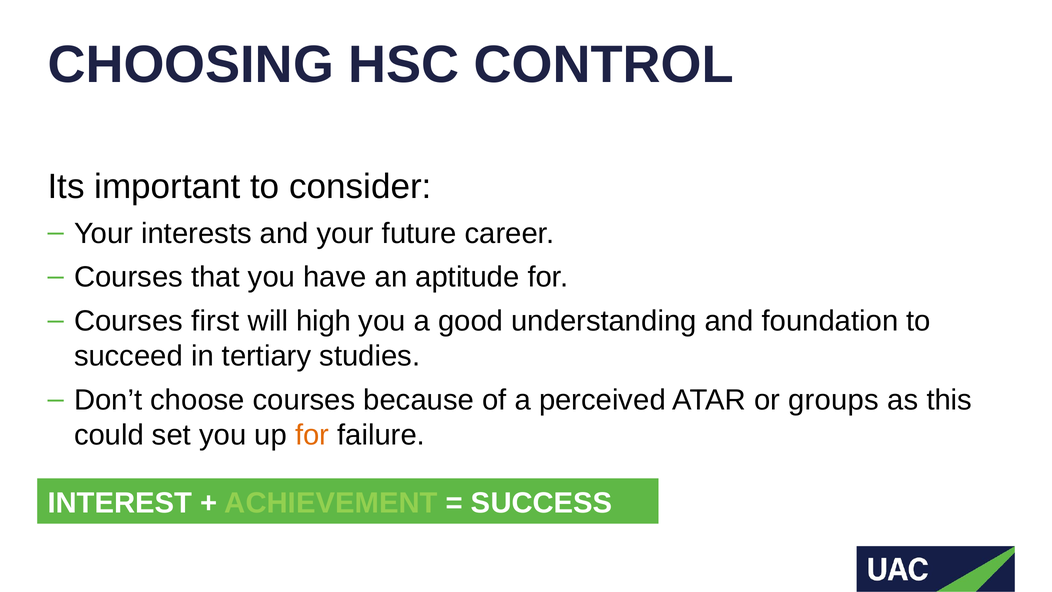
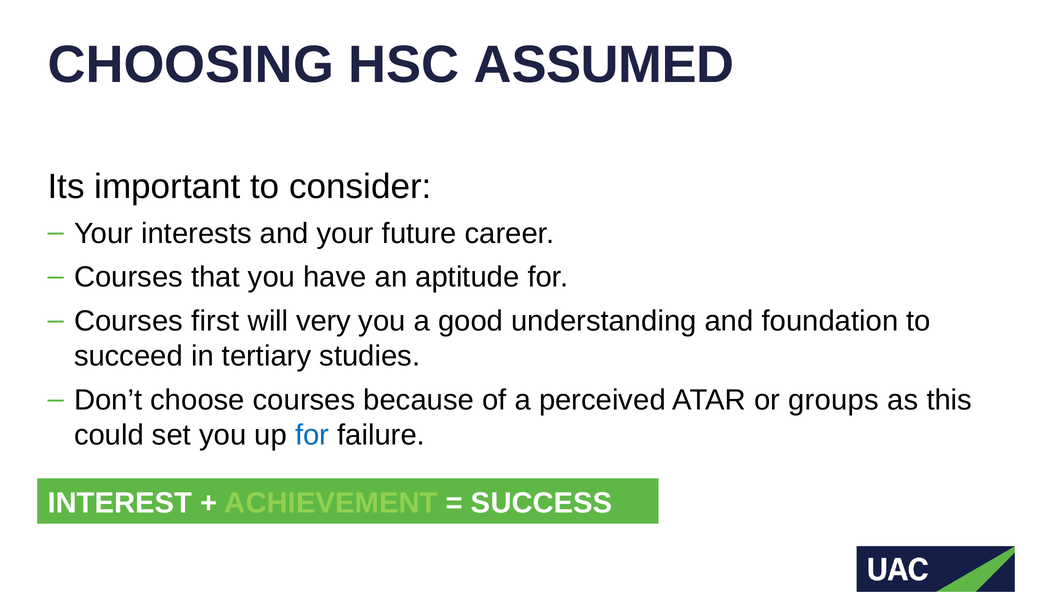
CONTROL: CONTROL -> ASSUMED (604, 65)
high: high -> very (324, 321)
for colour: orange -> blue (312, 435)
